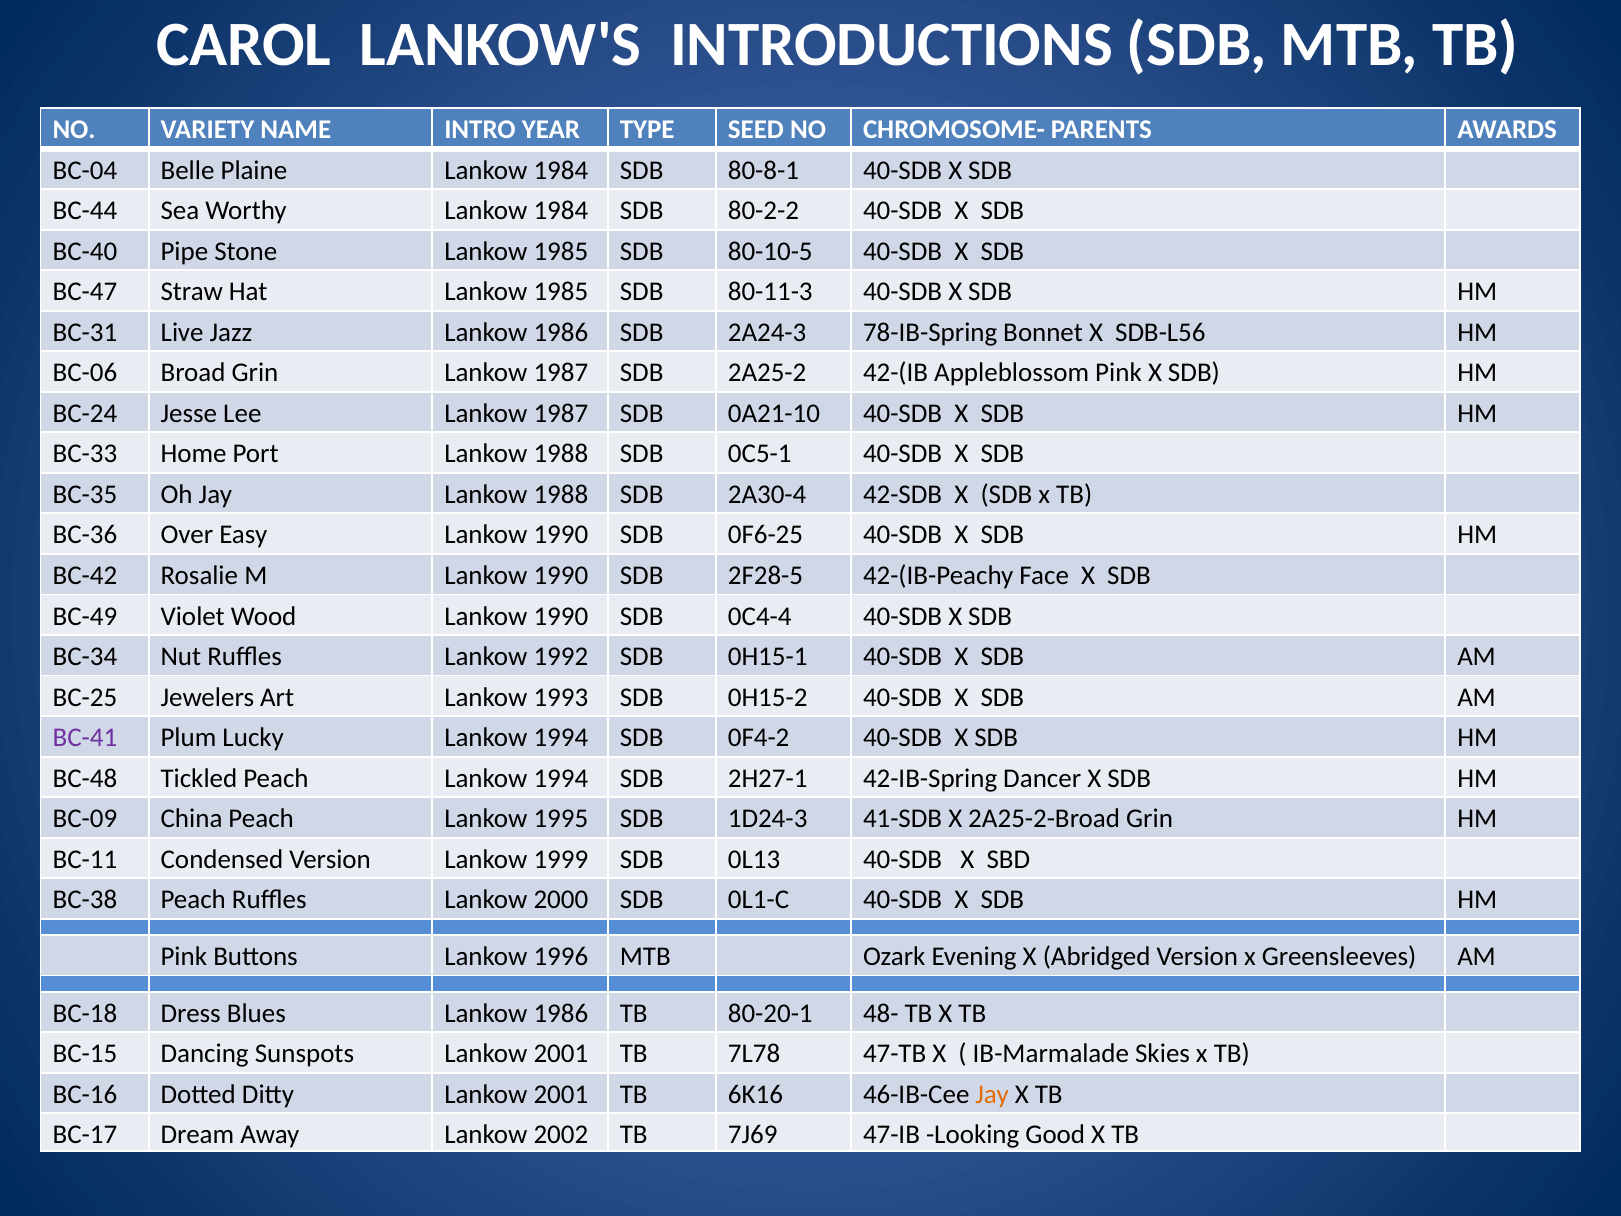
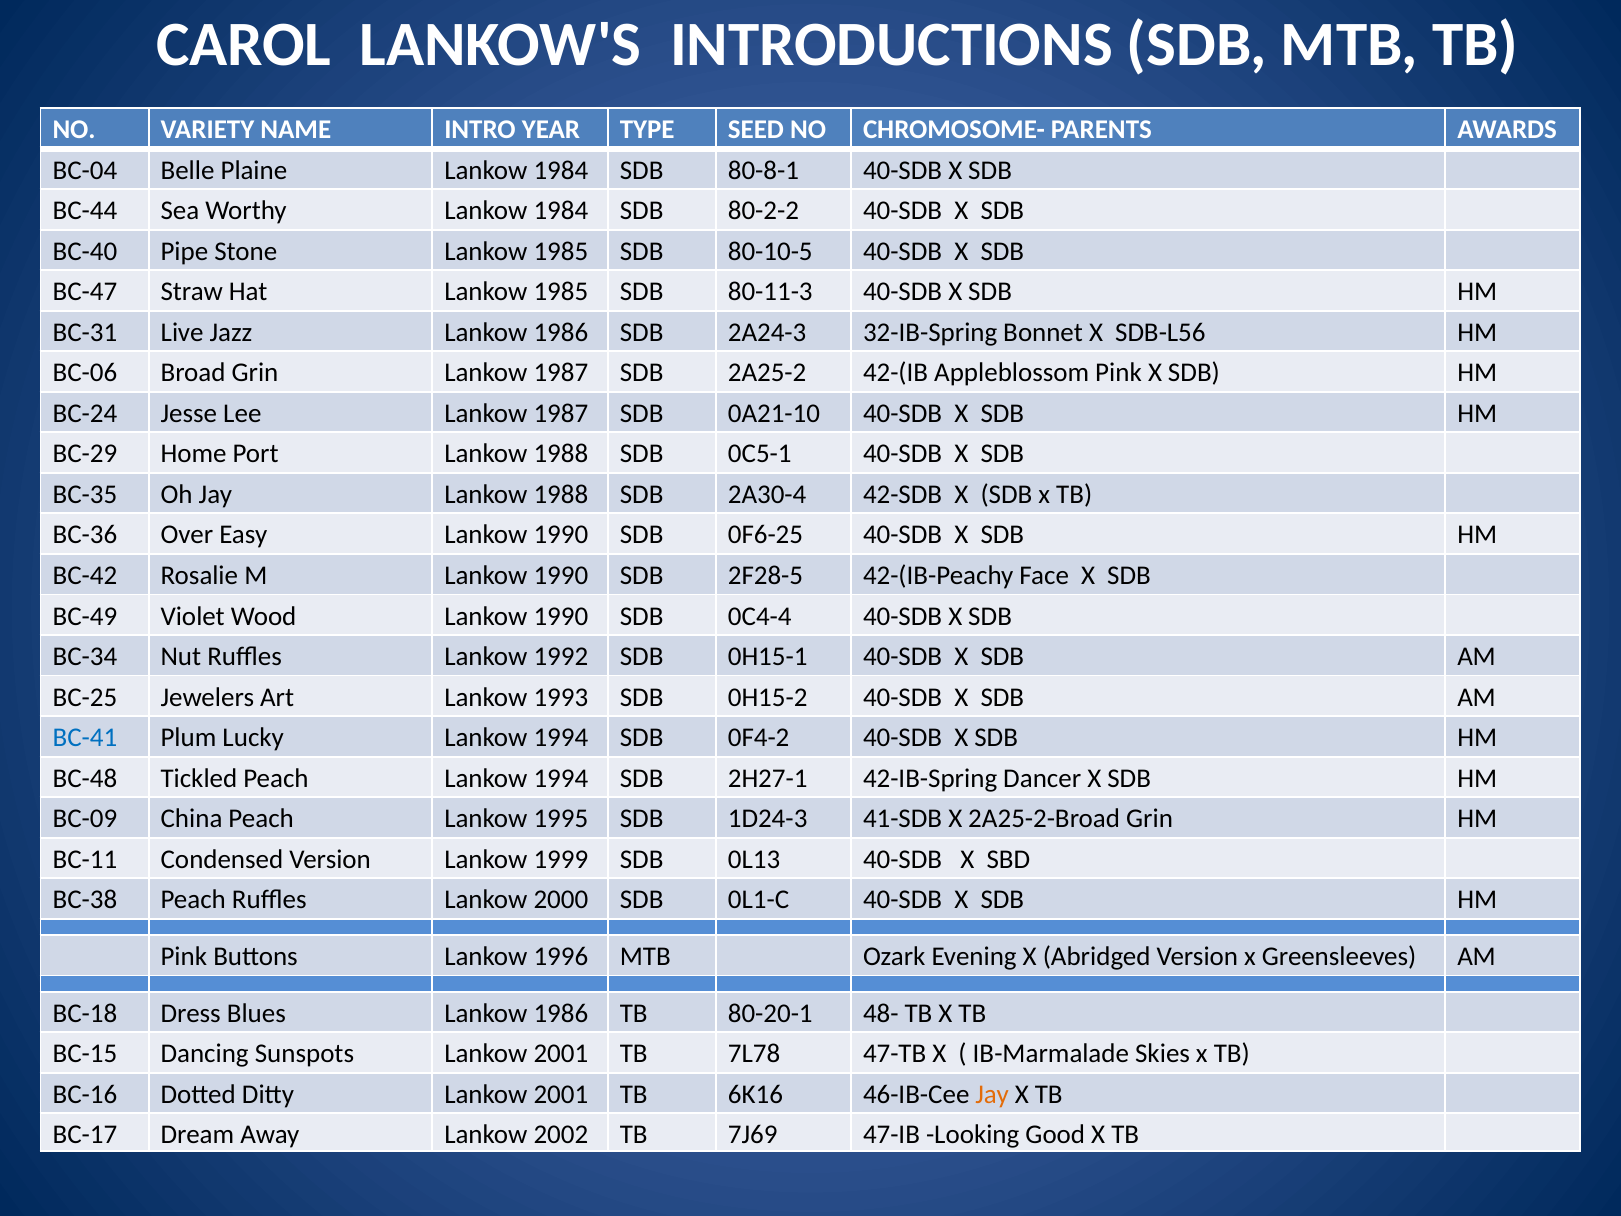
78-IB-Spring: 78-IB-Spring -> 32-IB-Spring (930, 332)
BC-33: BC-33 -> BC-29 (85, 454)
BC-41 colour: purple -> blue (85, 738)
